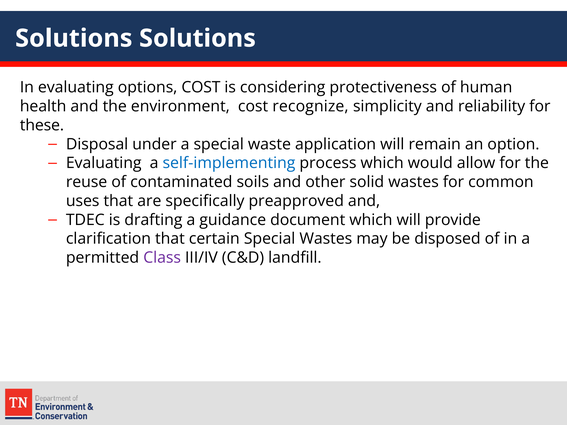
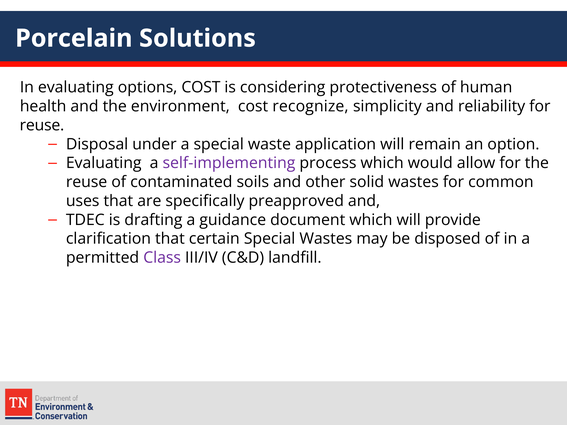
Solutions: Solutions -> Porcelain (74, 38)
these: these -> reuse (42, 125)
self-implementing colour: blue -> purple (229, 163)
